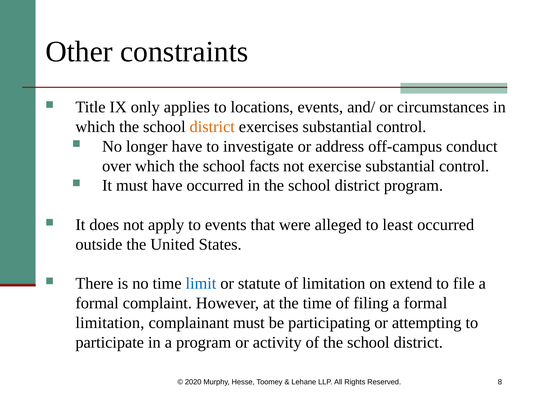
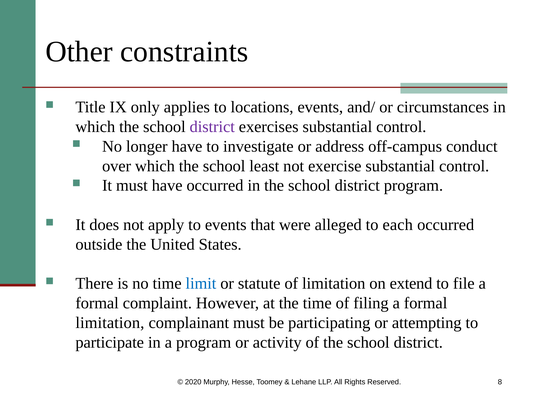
district colour: orange -> purple (212, 127)
facts: facts -> least (264, 166)
least: least -> each (398, 224)
